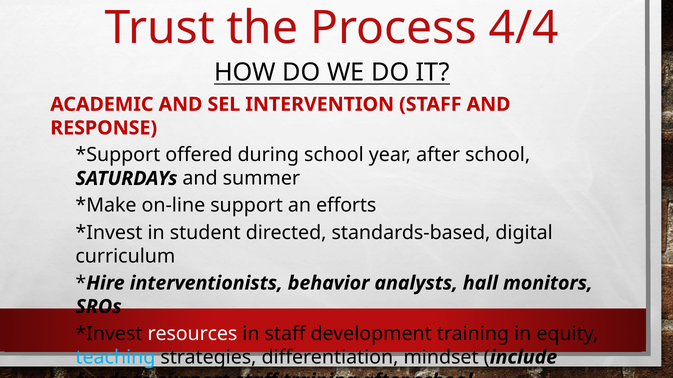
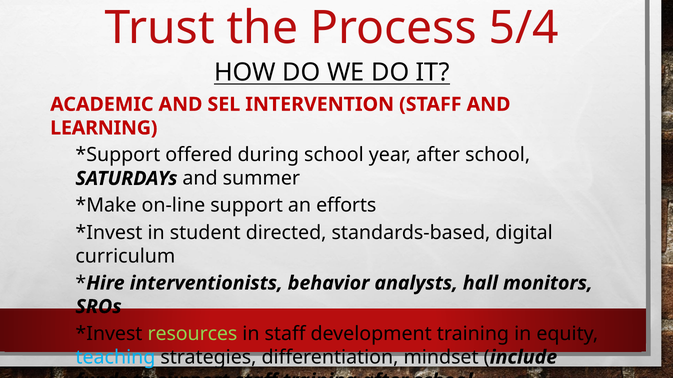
4/4: 4/4 -> 5/4 (524, 28)
RESPONSE: RESPONSE -> LEARNING (104, 128)
resources colour: white -> light green (192, 334)
